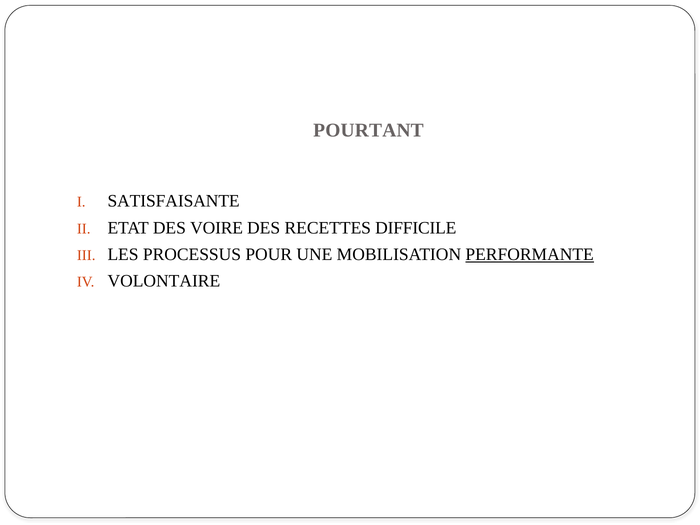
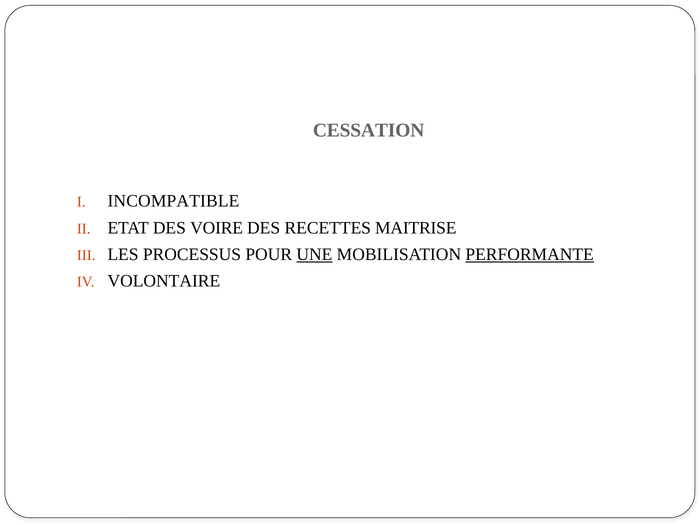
POURTANT: POURTANT -> CESSATION (369, 130)
SATISFAISANTE: SATISFAISANTE -> INCOMPATIBLE (173, 201)
DIFFICILE: DIFFICILE -> MAITRISE (416, 228)
UNE underline: none -> present (314, 254)
